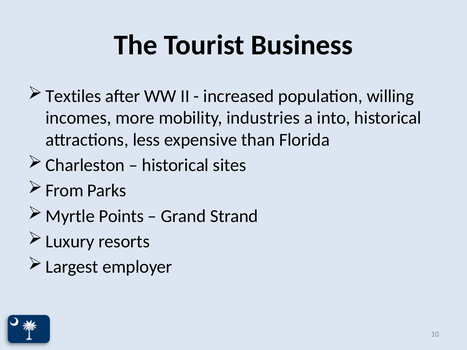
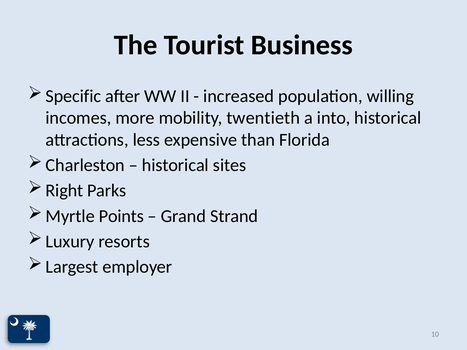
Textiles: Textiles -> Specific (73, 96)
industries: industries -> twentieth (263, 118)
From: From -> Right (64, 191)
